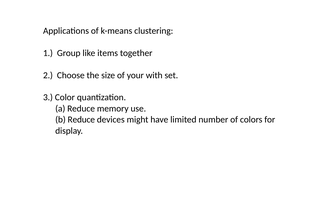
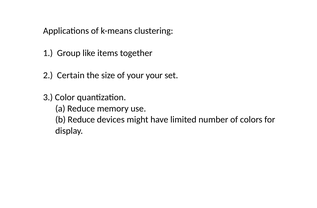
Choose: Choose -> Certain (71, 75)
your with: with -> your (154, 75)
